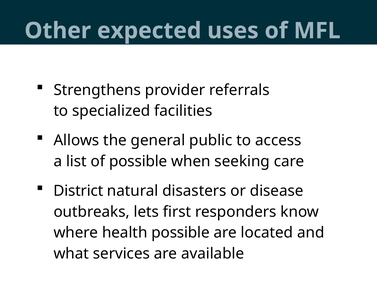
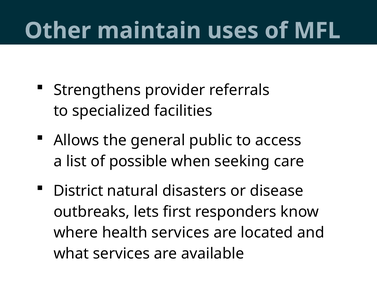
expected: expected -> maintain (149, 31)
health possible: possible -> services (180, 233)
